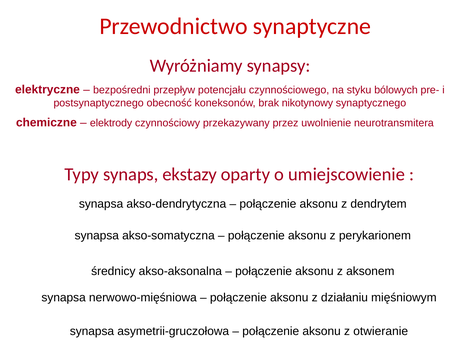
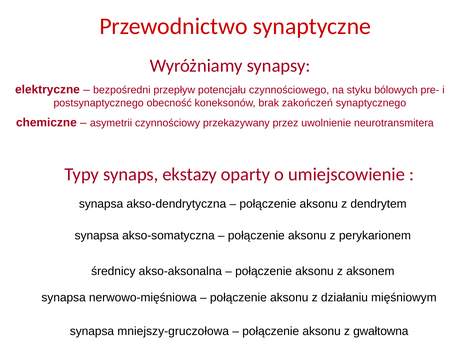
nikotynowy: nikotynowy -> zakończeń (307, 103)
elektrody: elektrody -> asymetrii (111, 123)
asymetrii-gruczołowa: asymetrii-gruczołowa -> mniejszy-gruczołowa (173, 331)
otwieranie: otwieranie -> gwałtowna (381, 331)
